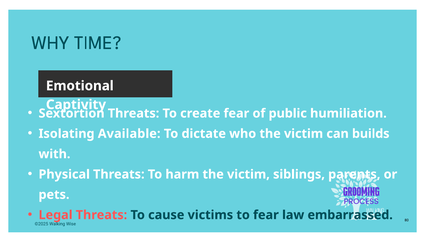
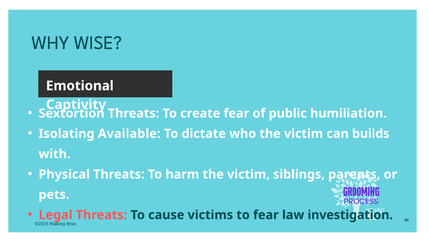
WHY TIME: TIME -> WISE (98, 43)
embarrassed: embarrassed -> investigation (350, 214)
